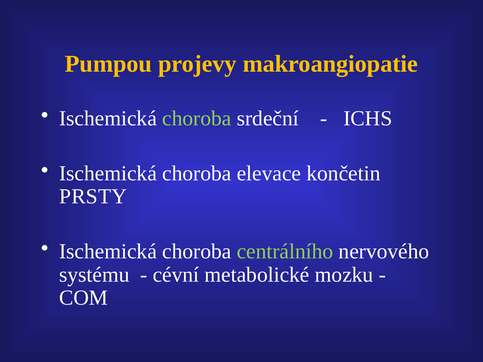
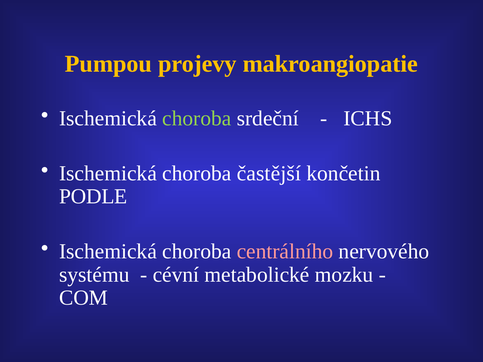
elevace: elevace -> častější (269, 174)
PRSTY: PRSTY -> PODLE (93, 197)
centrálního colour: light green -> pink (285, 252)
